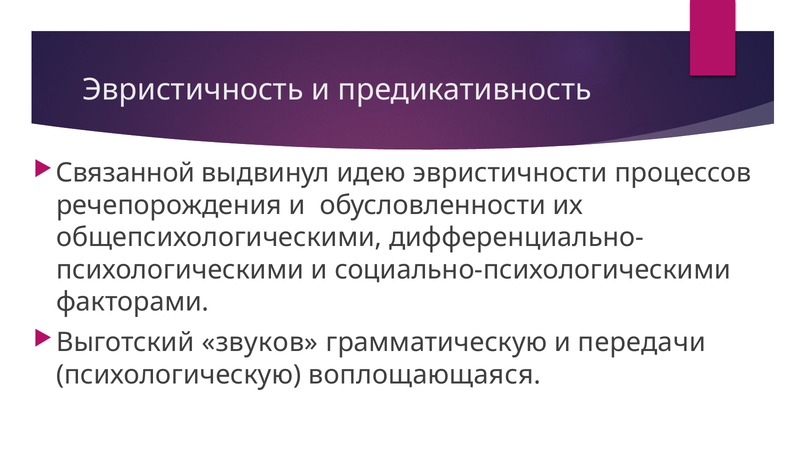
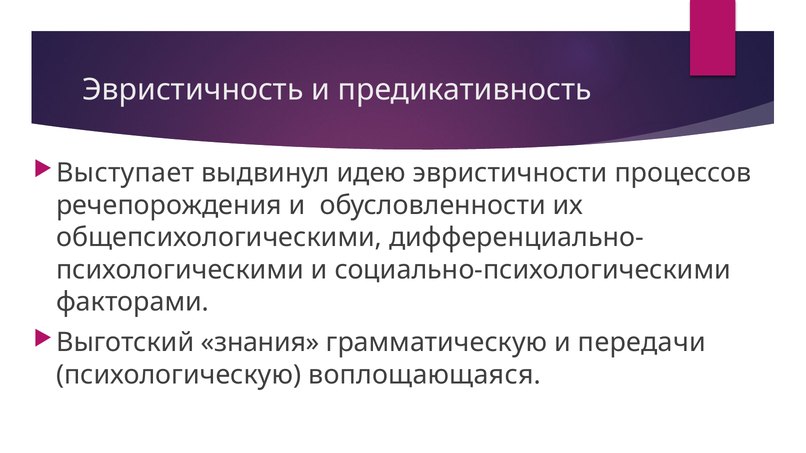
Связанной: Связанной -> Выступает (125, 173)
звуков: звуков -> знания (260, 343)
